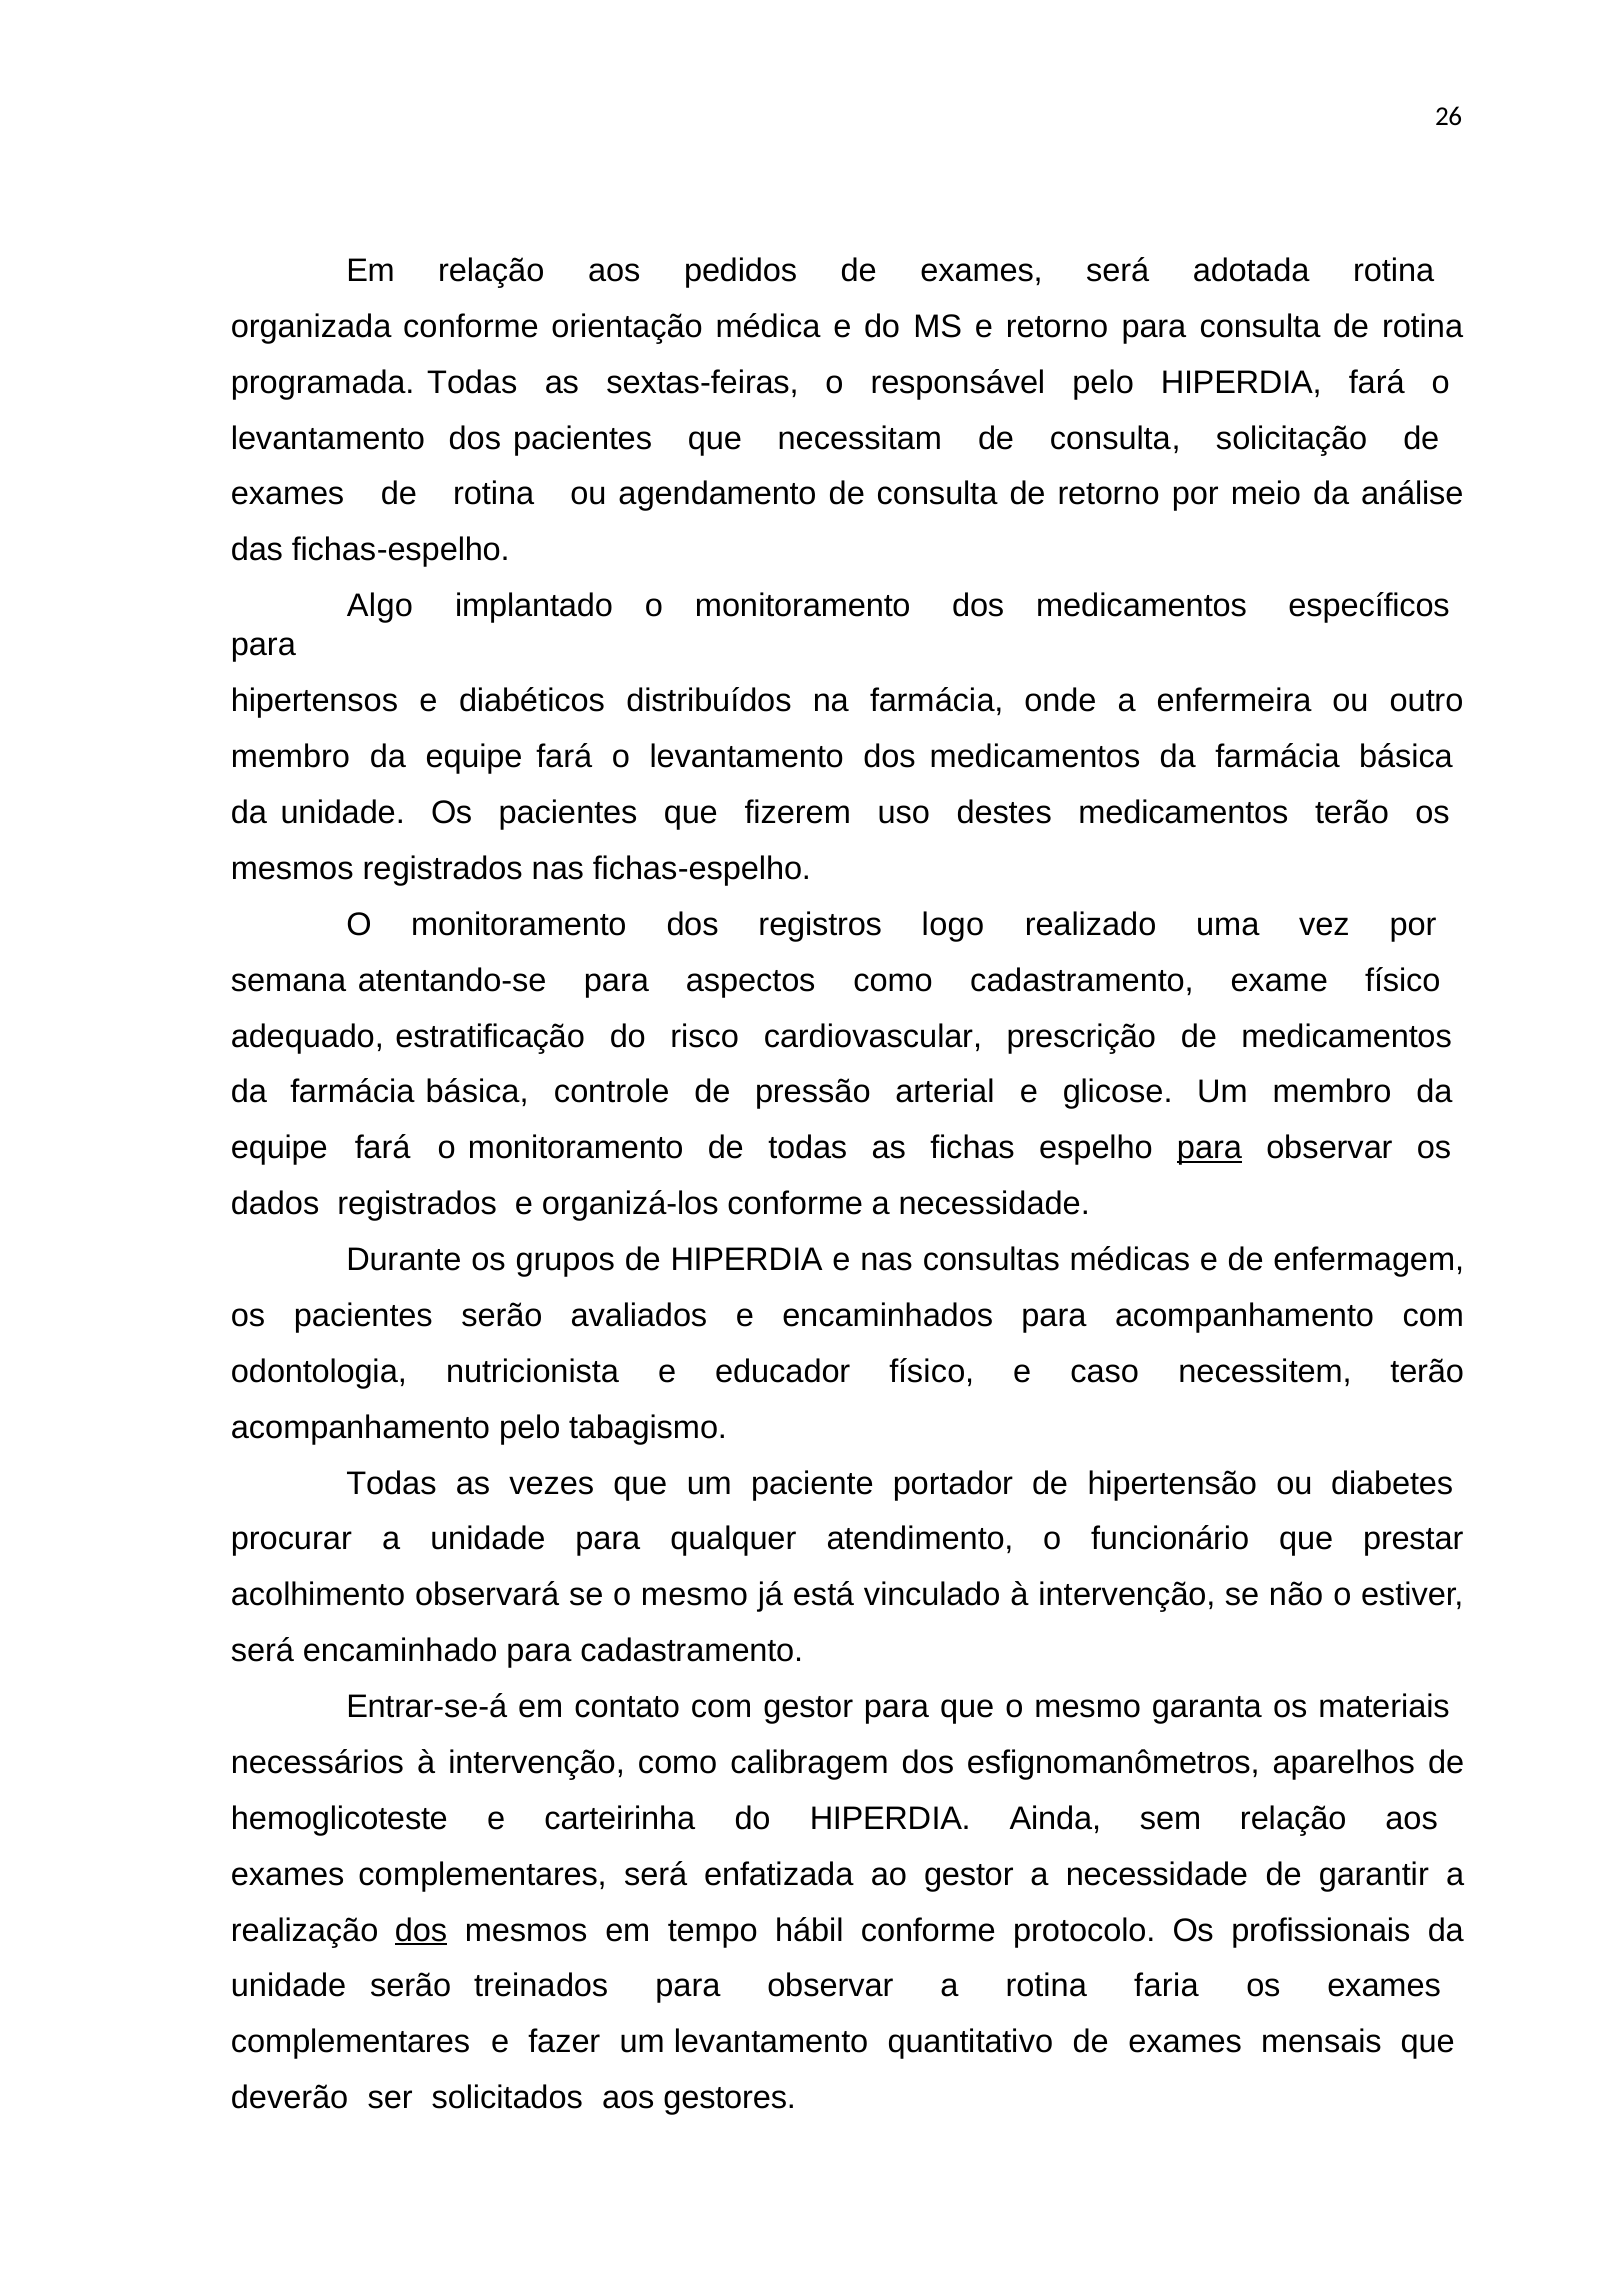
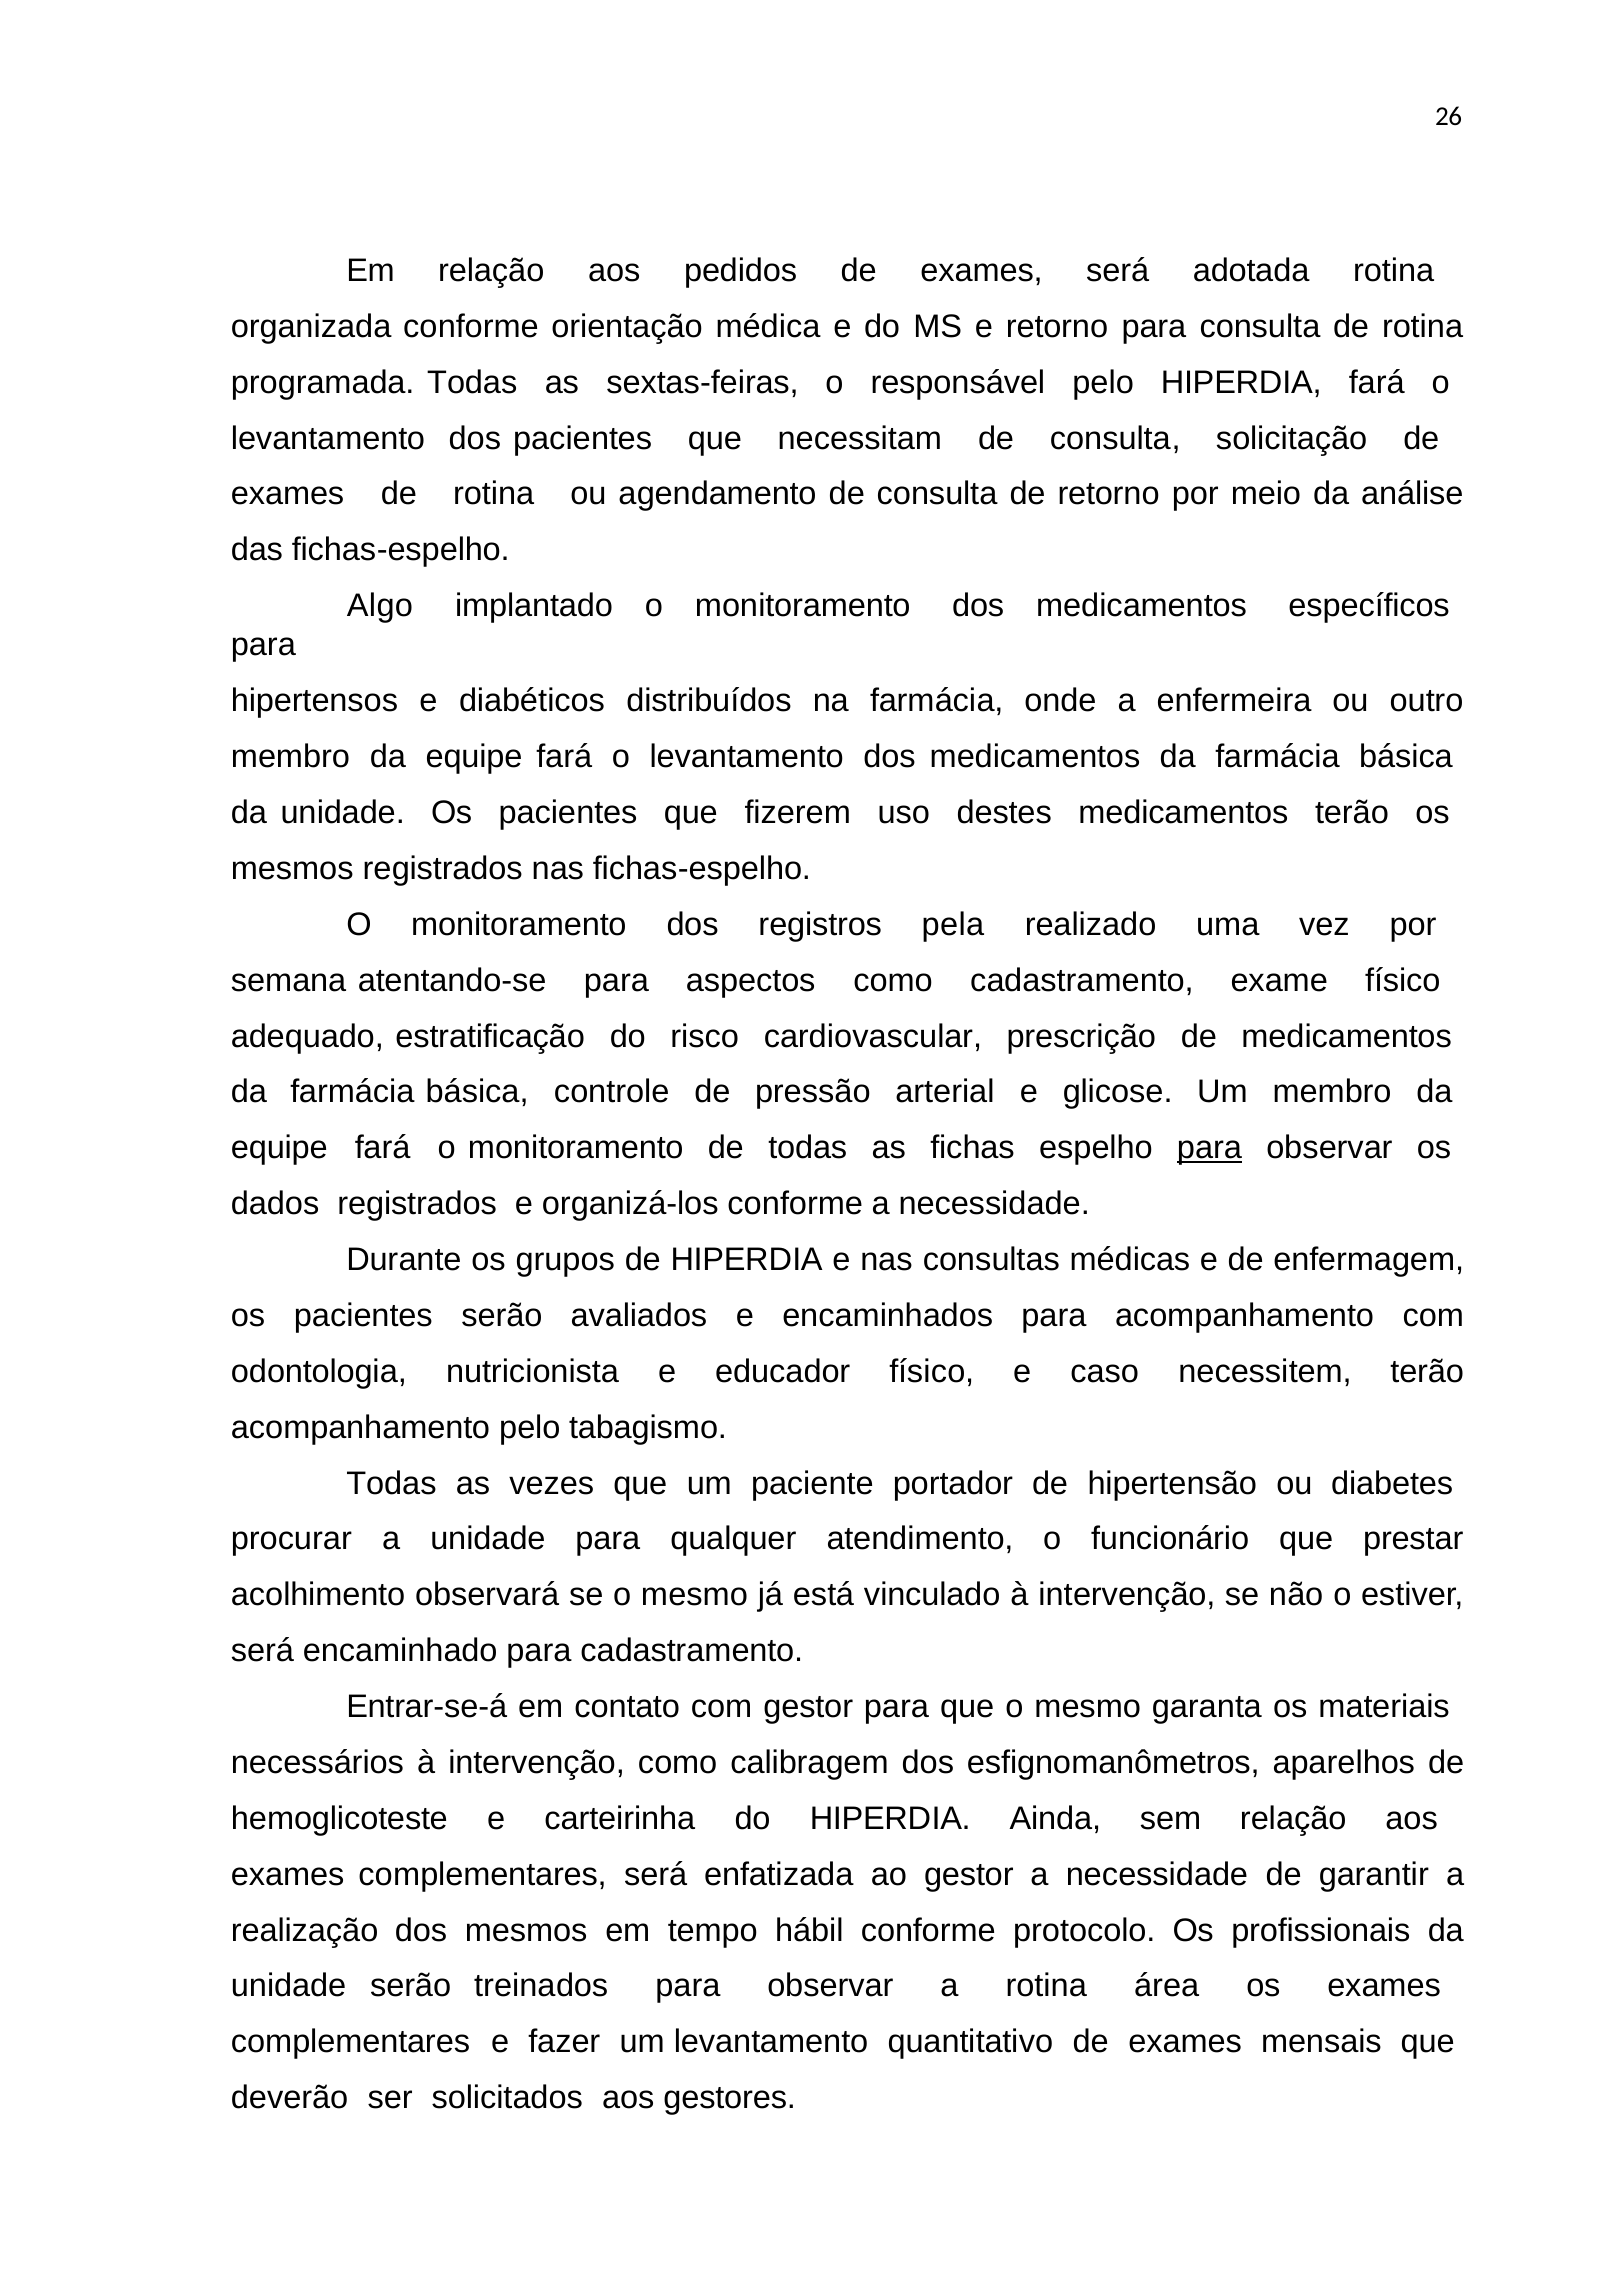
logo: logo -> pela (953, 925)
dos underline: present -> none (421, 1931)
faria: faria -> área (1167, 1987)
